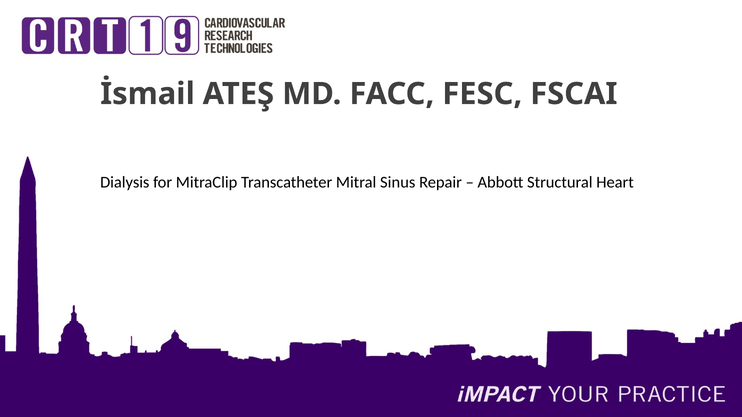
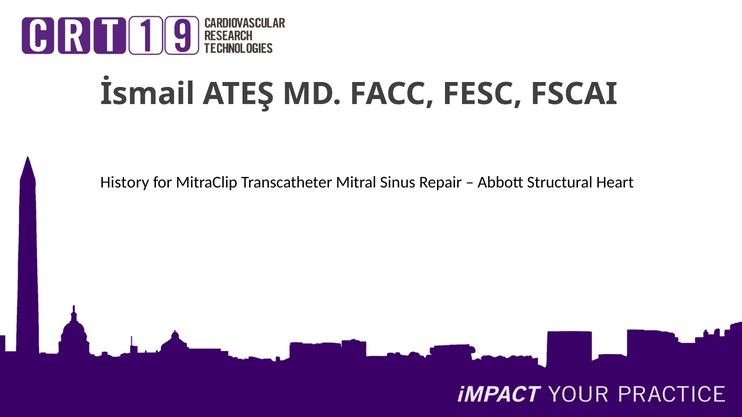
Dialysis: Dialysis -> History (125, 182)
